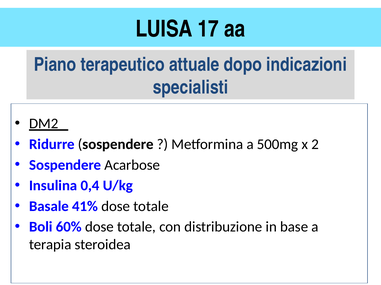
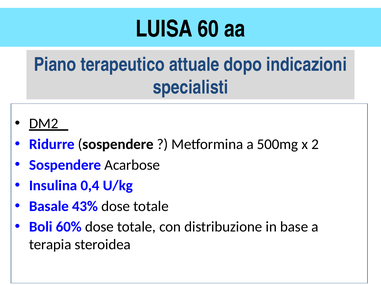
17: 17 -> 60 (208, 29)
41%: 41% -> 43% (85, 207)
